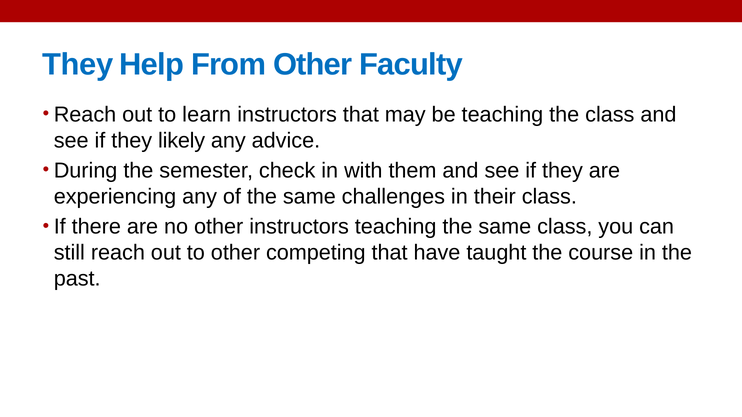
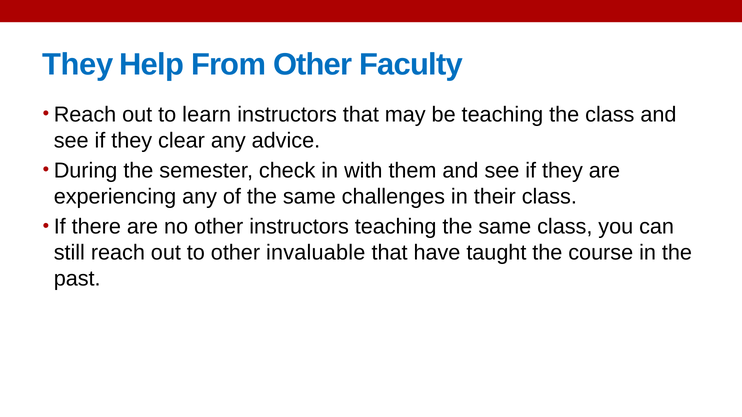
likely: likely -> clear (182, 141)
competing: competing -> invaluable (316, 253)
